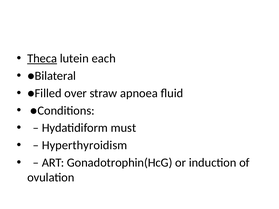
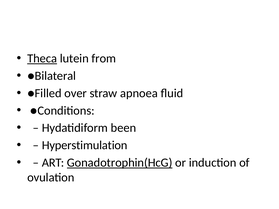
each: each -> from (104, 59)
must: must -> been (123, 128)
Hyperthyroidism: Hyperthyroidism -> Hyperstimulation (85, 145)
Gonadotrophin(HcG underline: none -> present (120, 163)
